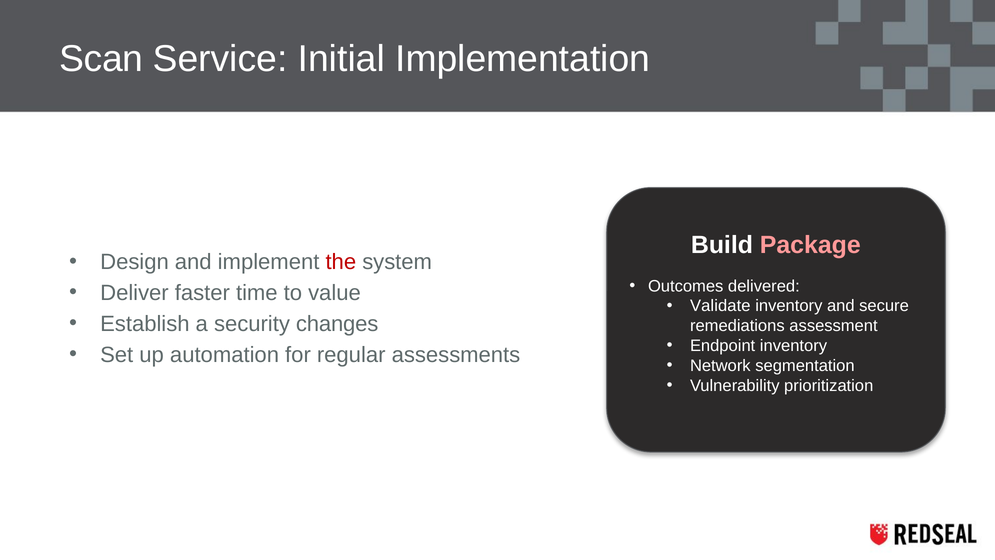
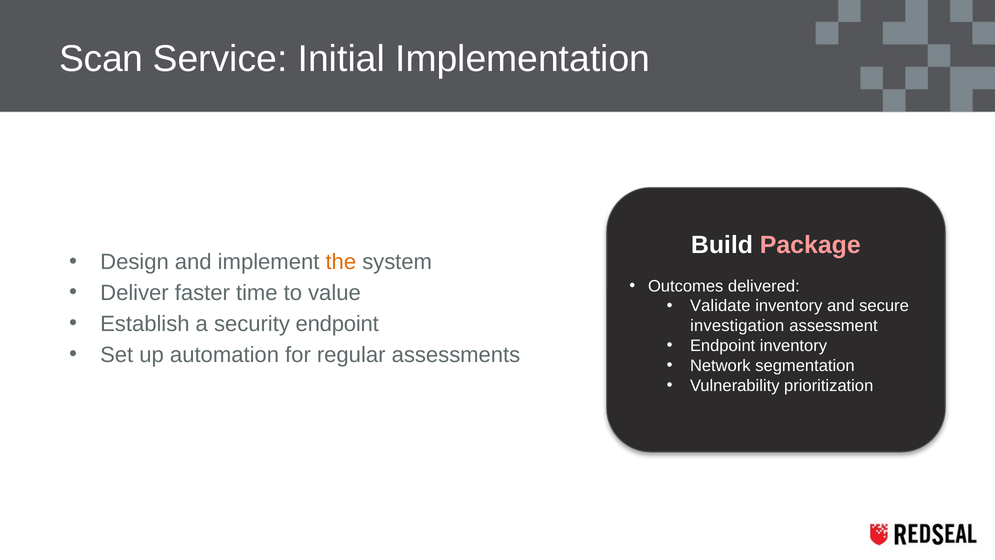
the colour: red -> orange (341, 262)
security changes: changes -> endpoint (337, 324)
remediations: remediations -> investigation (737, 326)
